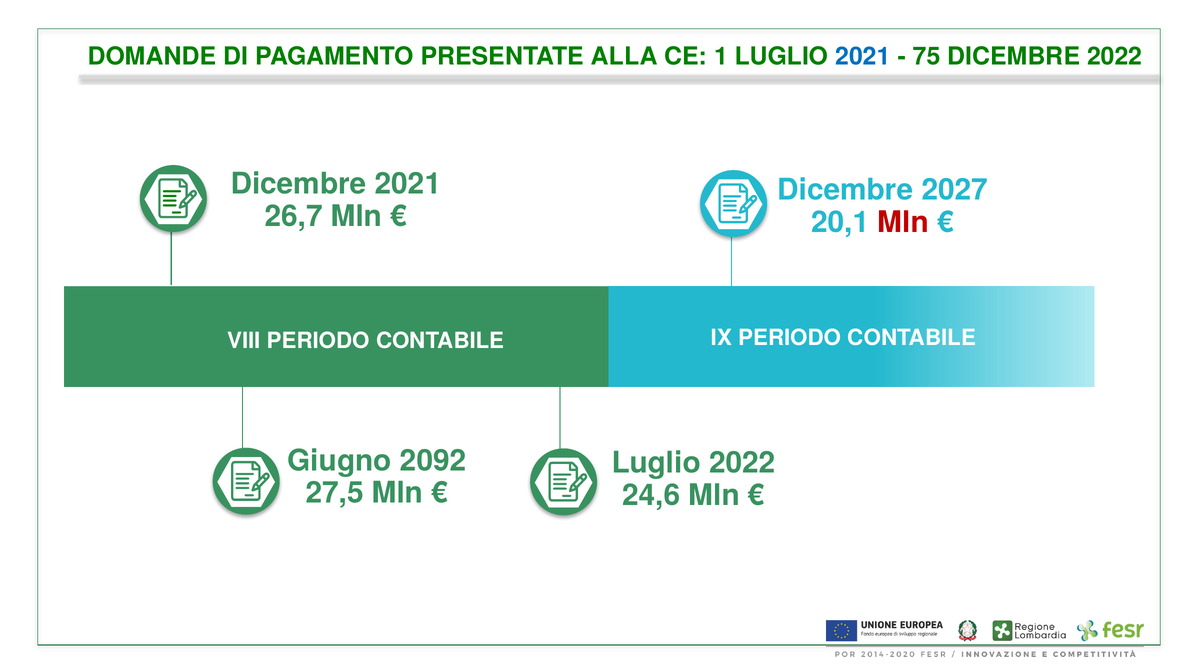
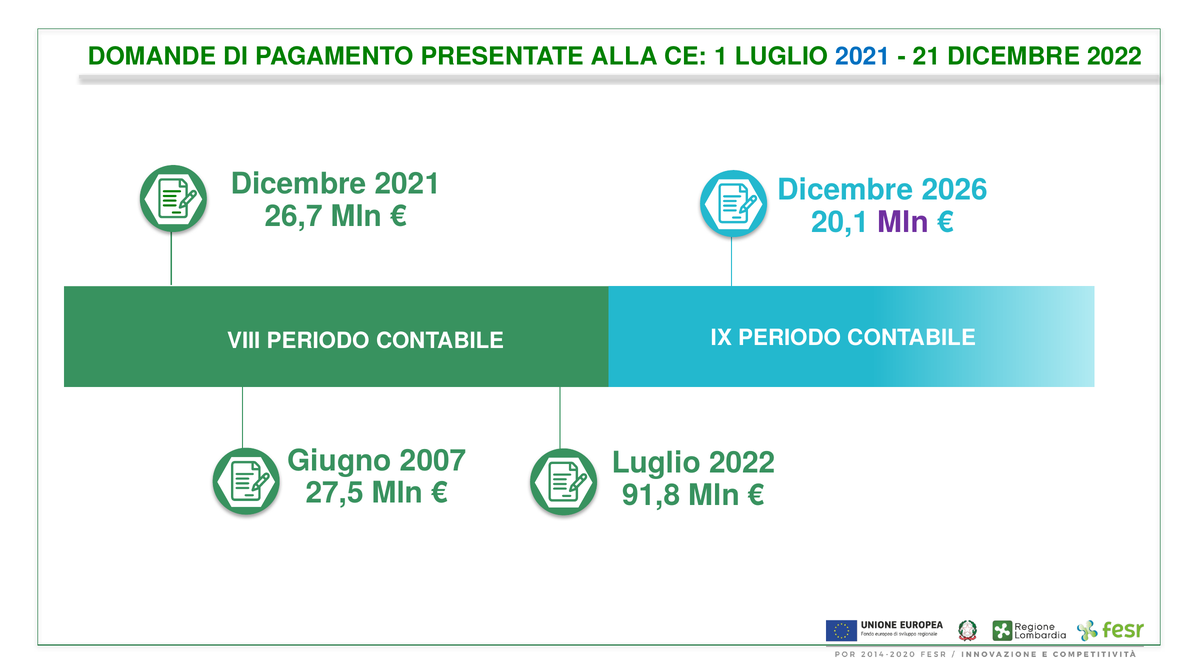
75: 75 -> 21 (927, 57)
2027: 2027 -> 2026 (955, 190)
Mln colour: red -> purple (903, 222)
2092: 2092 -> 2007 (433, 461)
24,6: 24,6 -> 91,8 (651, 495)
